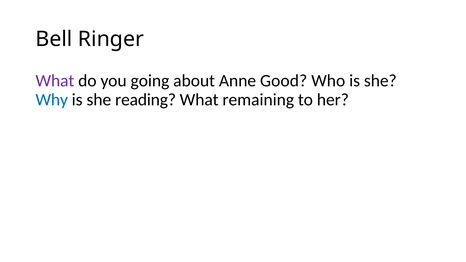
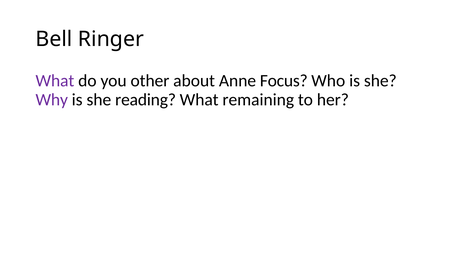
going: going -> other (150, 81)
Good: Good -> Focus (284, 81)
Why colour: blue -> purple (52, 100)
